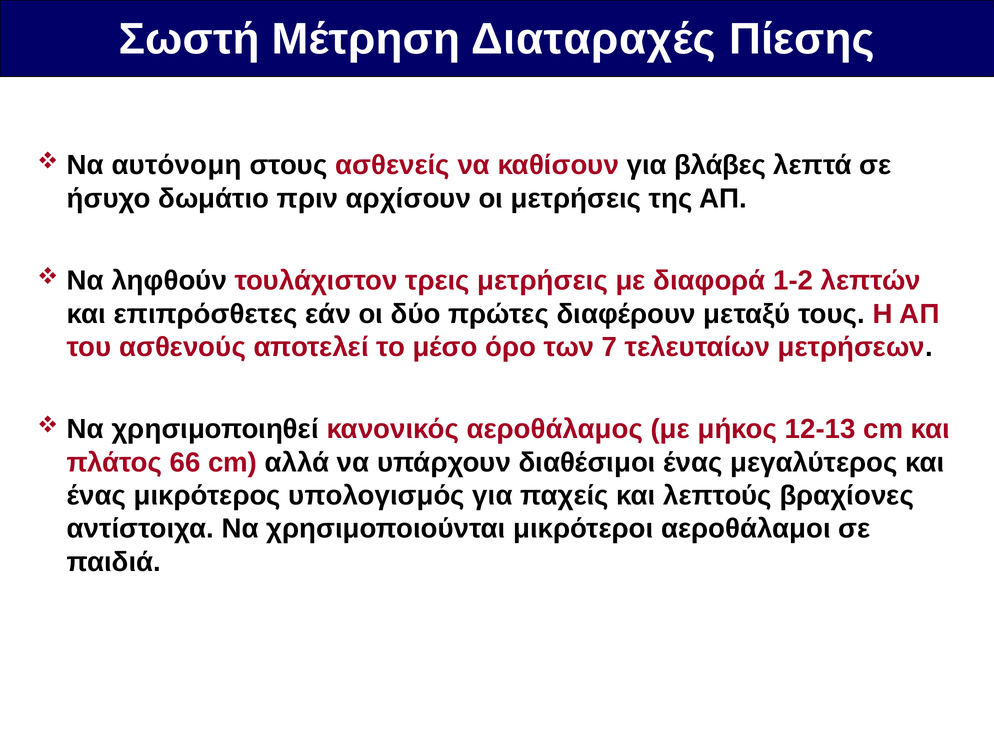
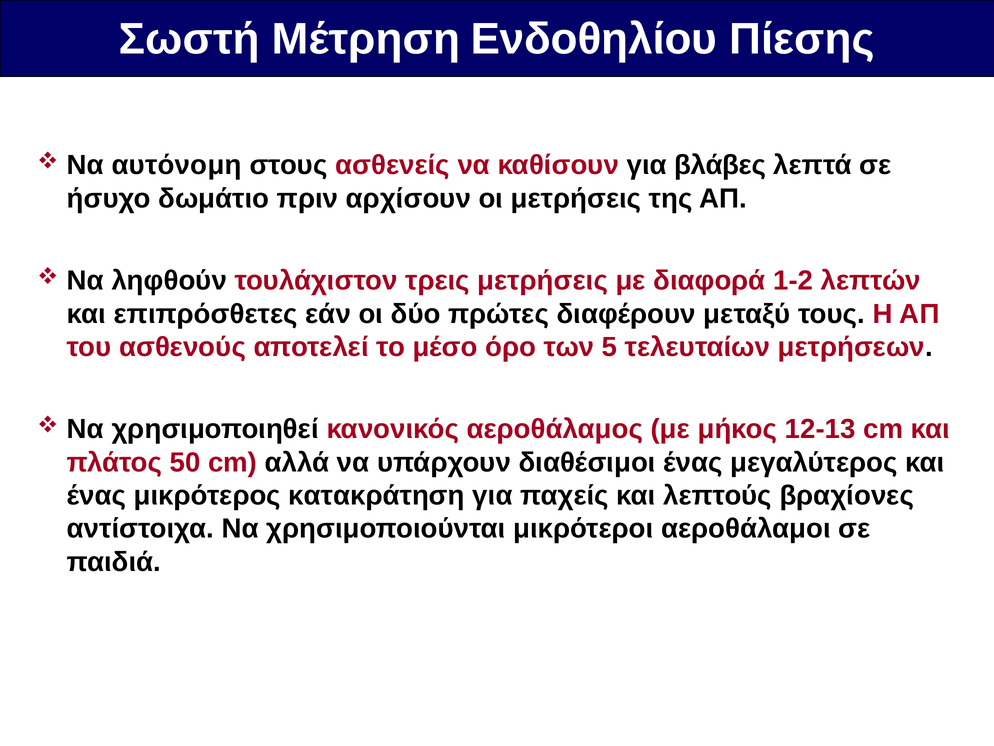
Διαταραχές: Διαταραχές -> Ενδοθηλίου (594, 39)
7: 7 -> 5 (610, 347)
66: 66 -> 50 (185, 462)
υπολογισμός: υπολογισμός -> κατακράτηση (377, 495)
